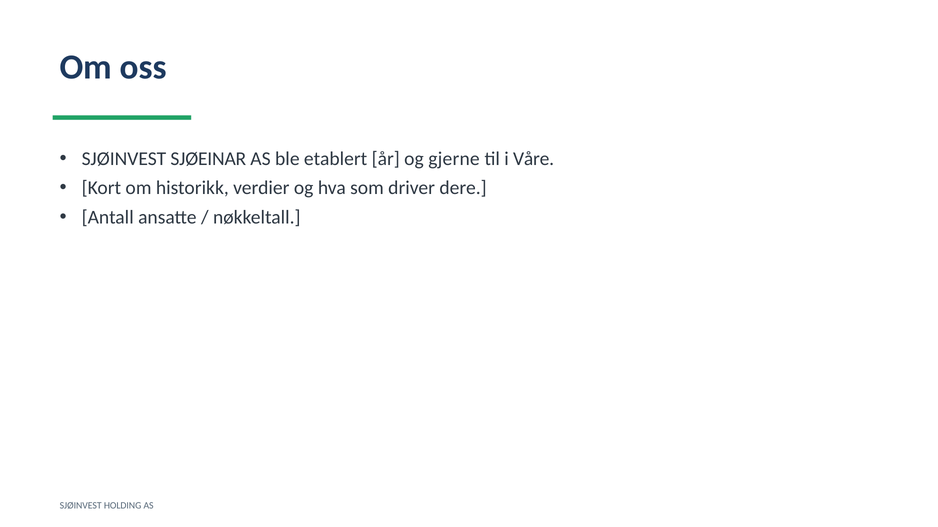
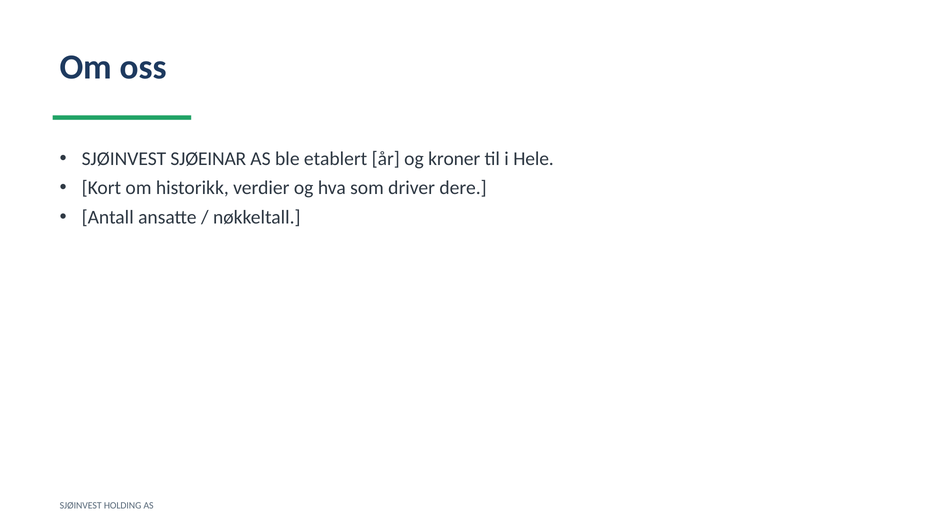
gjerne: gjerne -> kroner (454, 159)
Våre: Våre -> Hele (534, 159)
